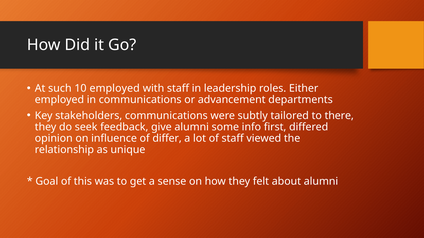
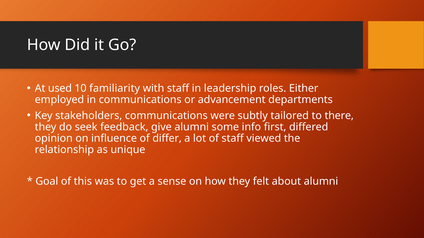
such: such -> used (60, 89)
10 employed: employed -> familiarity (115, 89)
